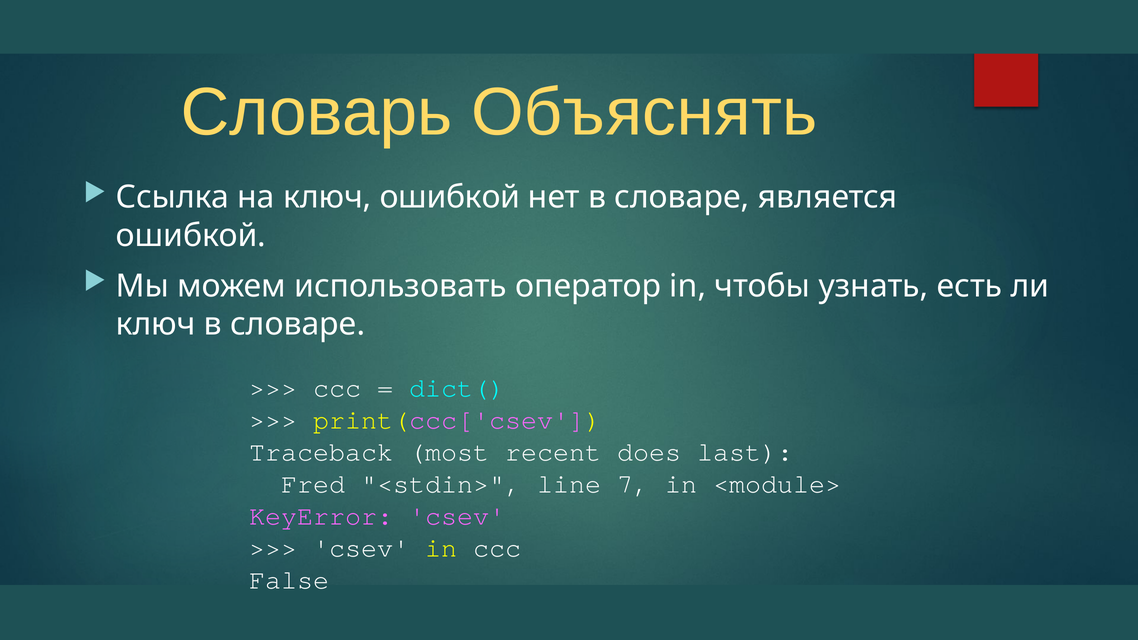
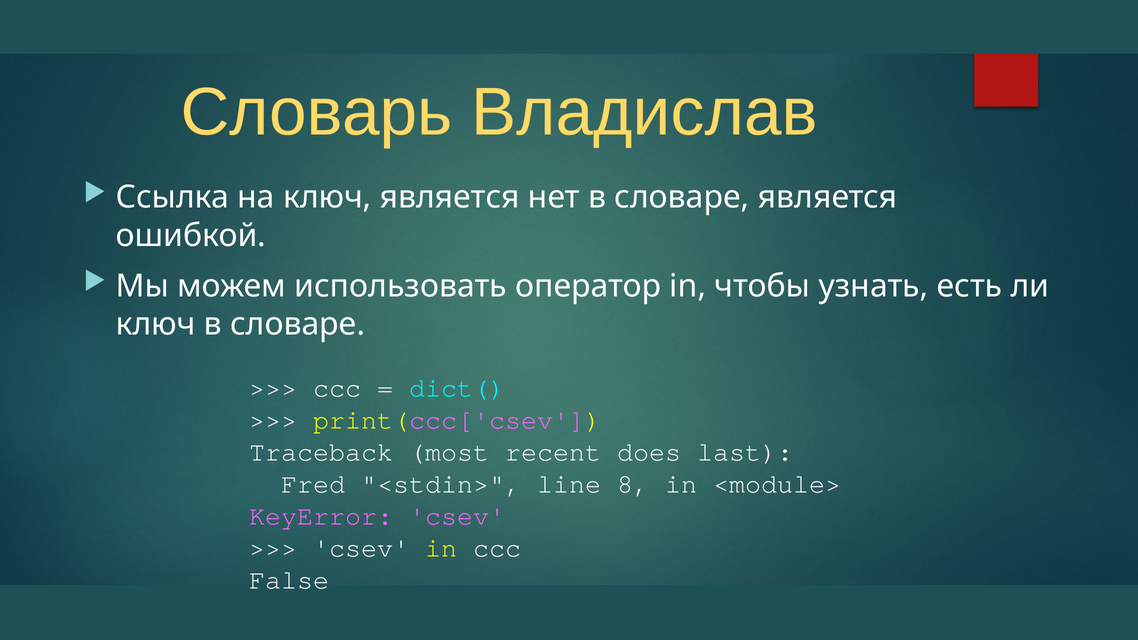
Объяснять: Объяснять -> Владислав (644, 112)
ключ ошибкой: ошибкой -> является (450, 197)
7: 7 -> 8 (633, 484)
